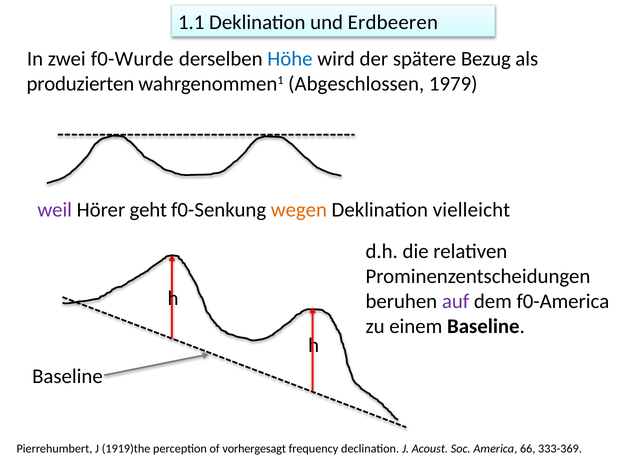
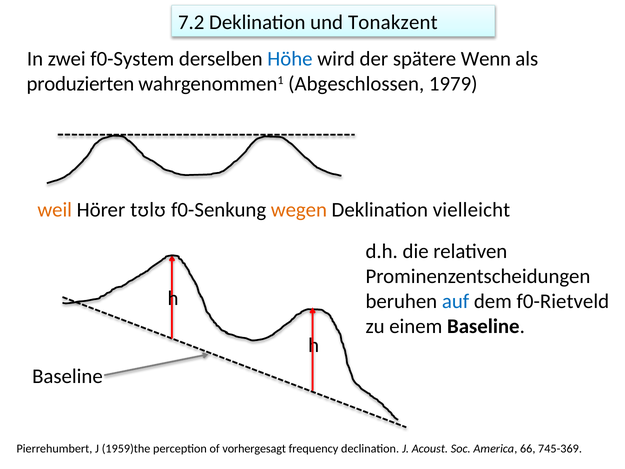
1.1: 1.1 -> 7.2 (191, 22)
Erdbeeren: Erdbeeren -> Tonakzent (393, 22)
f0-Wurde: f0-Wurde -> f0-System (132, 59)
Bezug: Bezug -> Wenn (486, 59)
weil colour: purple -> orange (55, 210)
geht: geht -> tʊlʊ (148, 210)
auf colour: purple -> blue (456, 301)
f0-America: f0-America -> f0-Rietveld (563, 301)
1919)the: 1919)the -> 1959)the (126, 449)
333-369: 333-369 -> 745-369 (560, 449)
